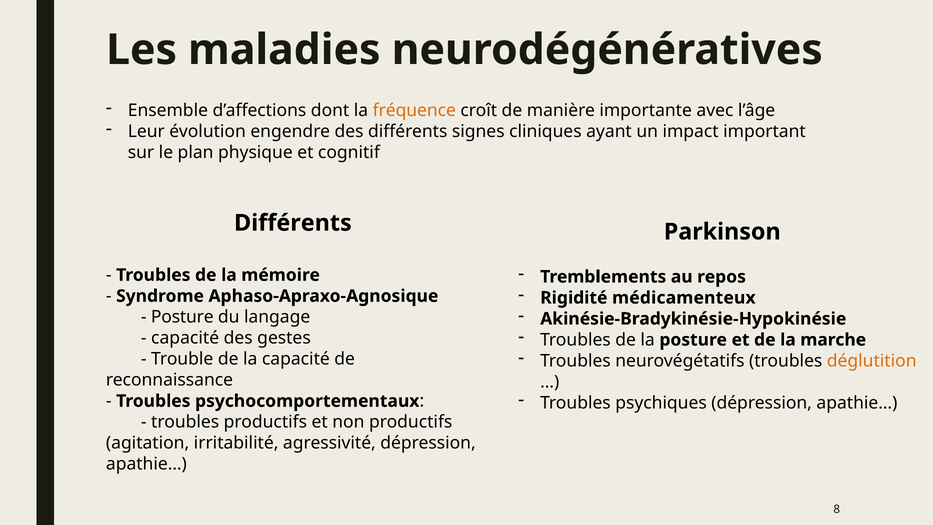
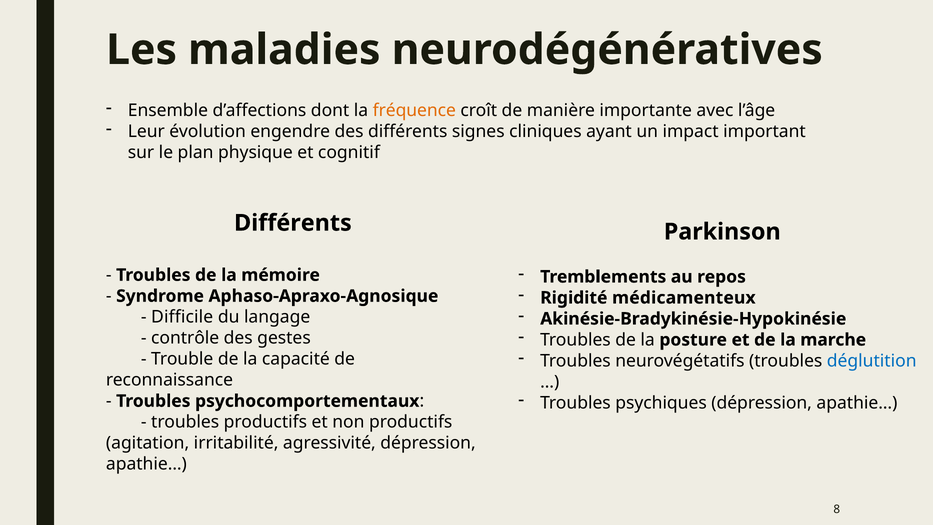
Posture: Posture -> Difficile (182, 317)
capacité: capacité -> contrôle (185, 338)
déglutition colour: orange -> blue (872, 361)
